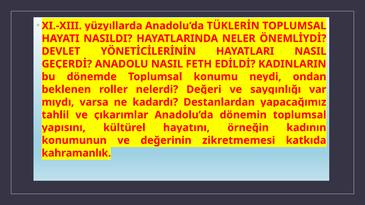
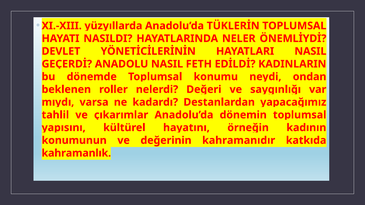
zikretmemesi: zikretmemesi -> kahramanıdır (239, 141)
